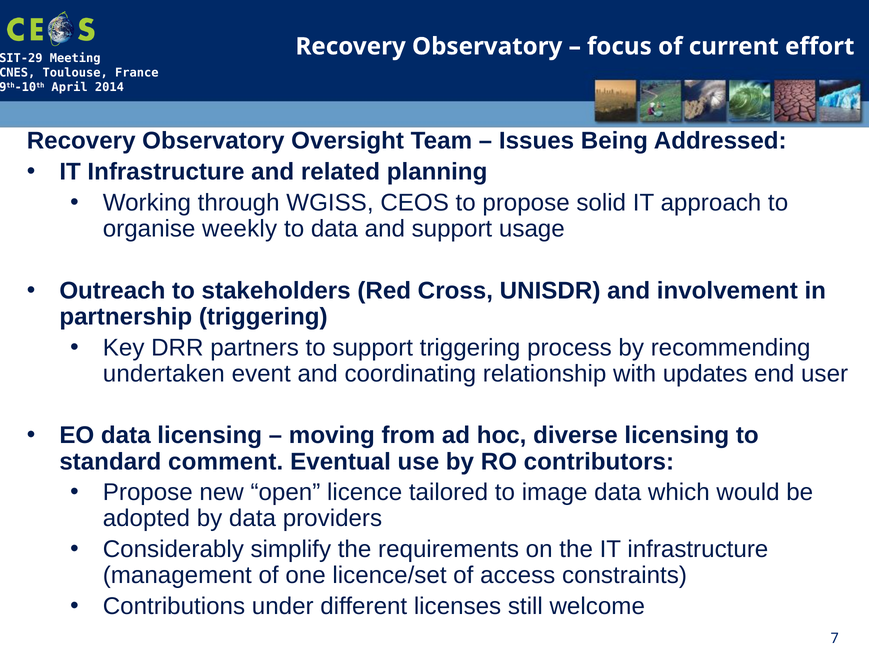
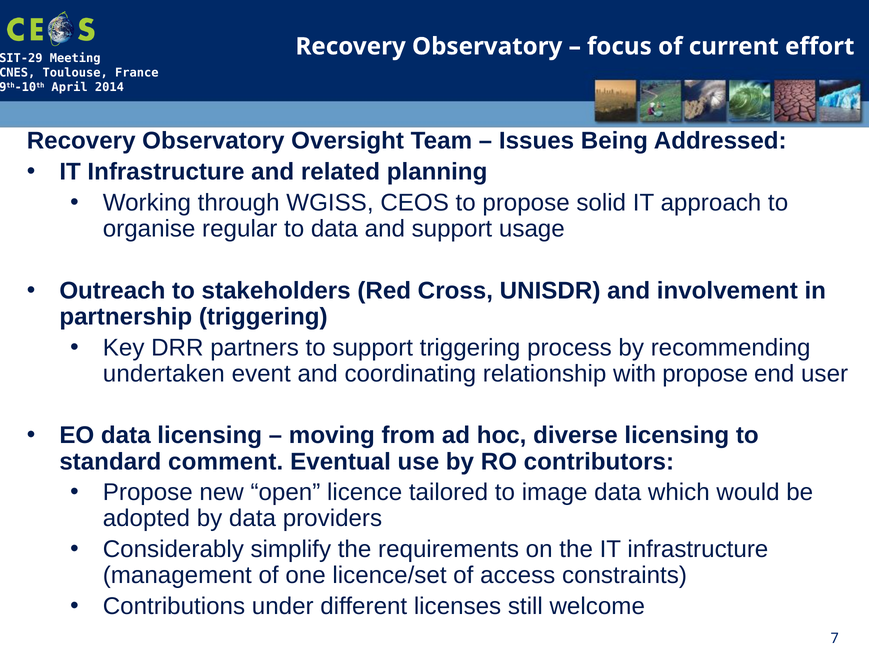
weekly: weekly -> regular (240, 229)
with updates: updates -> propose (705, 373)
